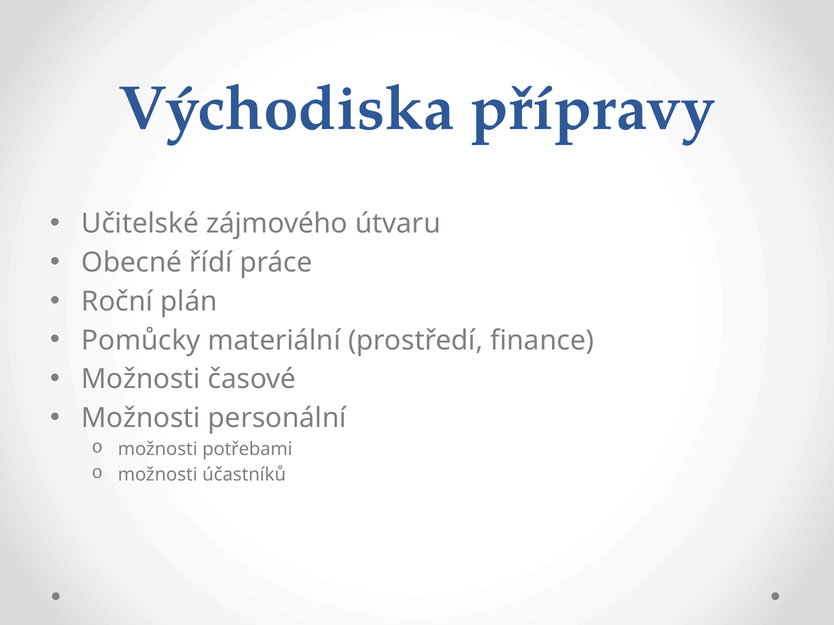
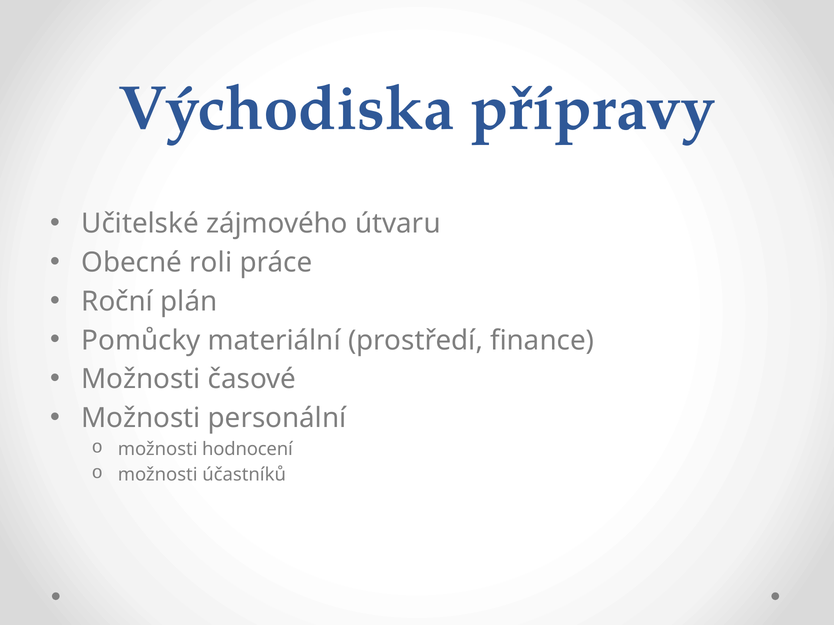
řídí: řídí -> roli (211, 263)
potřebami: potřebami -> hodnocení (247, 449)
